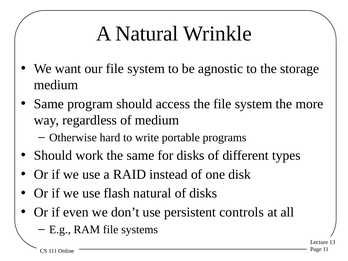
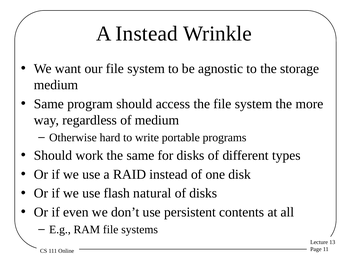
A Natural: Natural -> Instead (147, 34)
controls: controls -> contents (242, 212)
